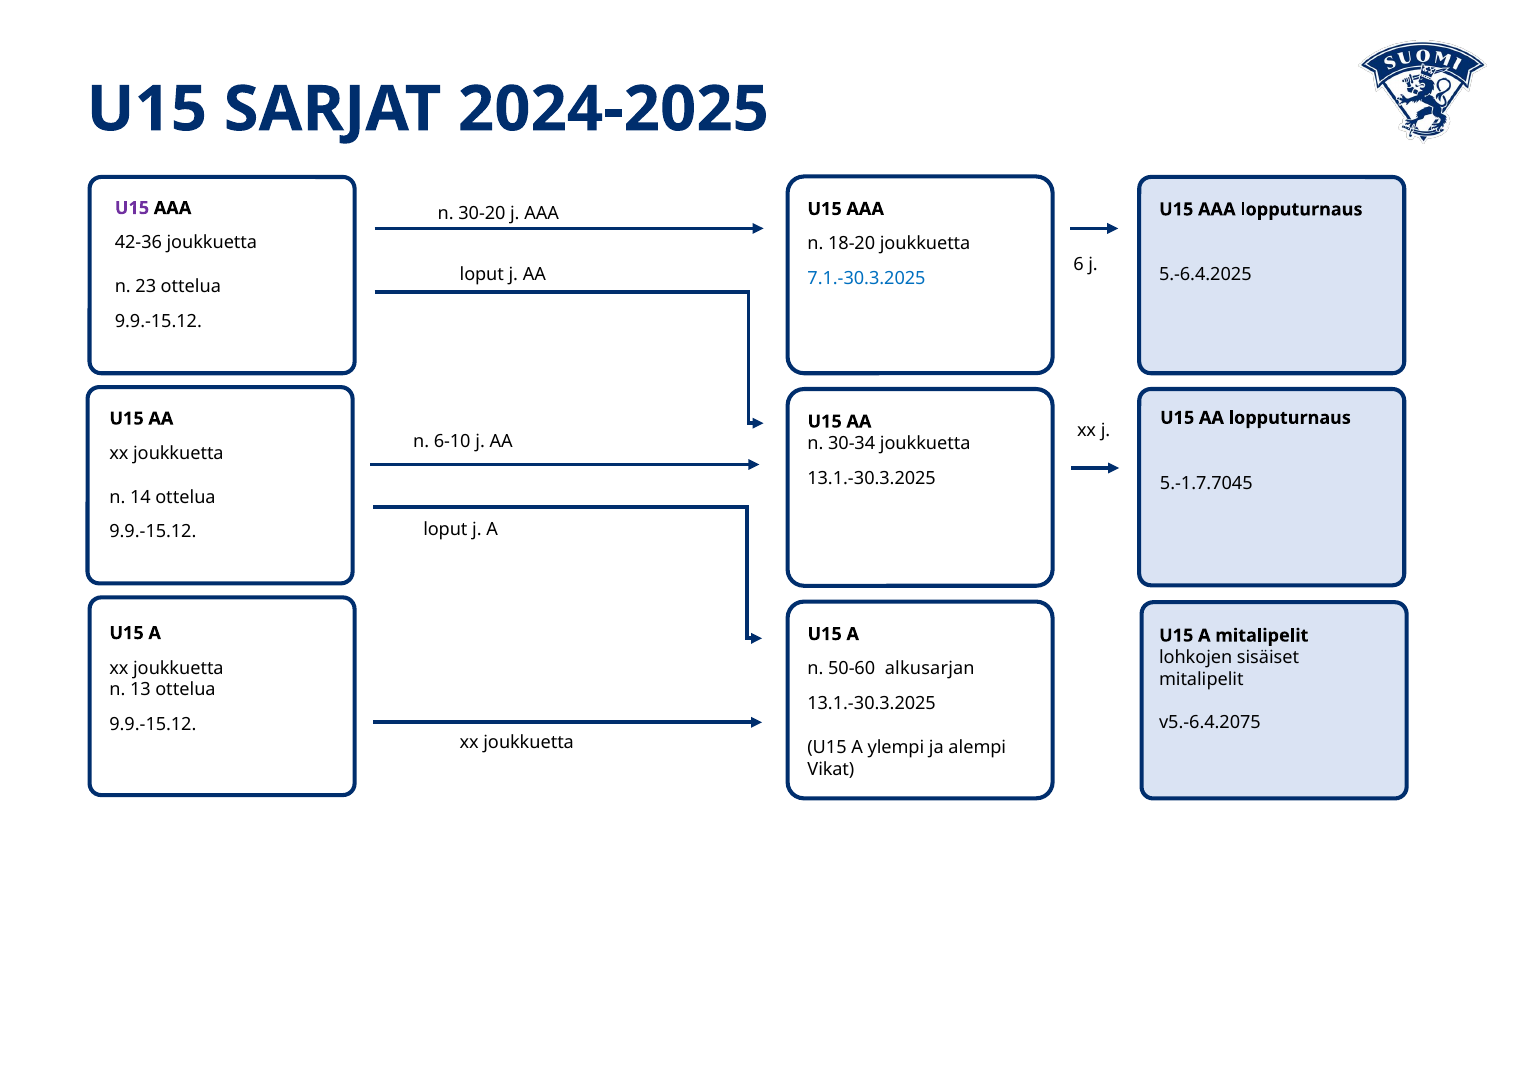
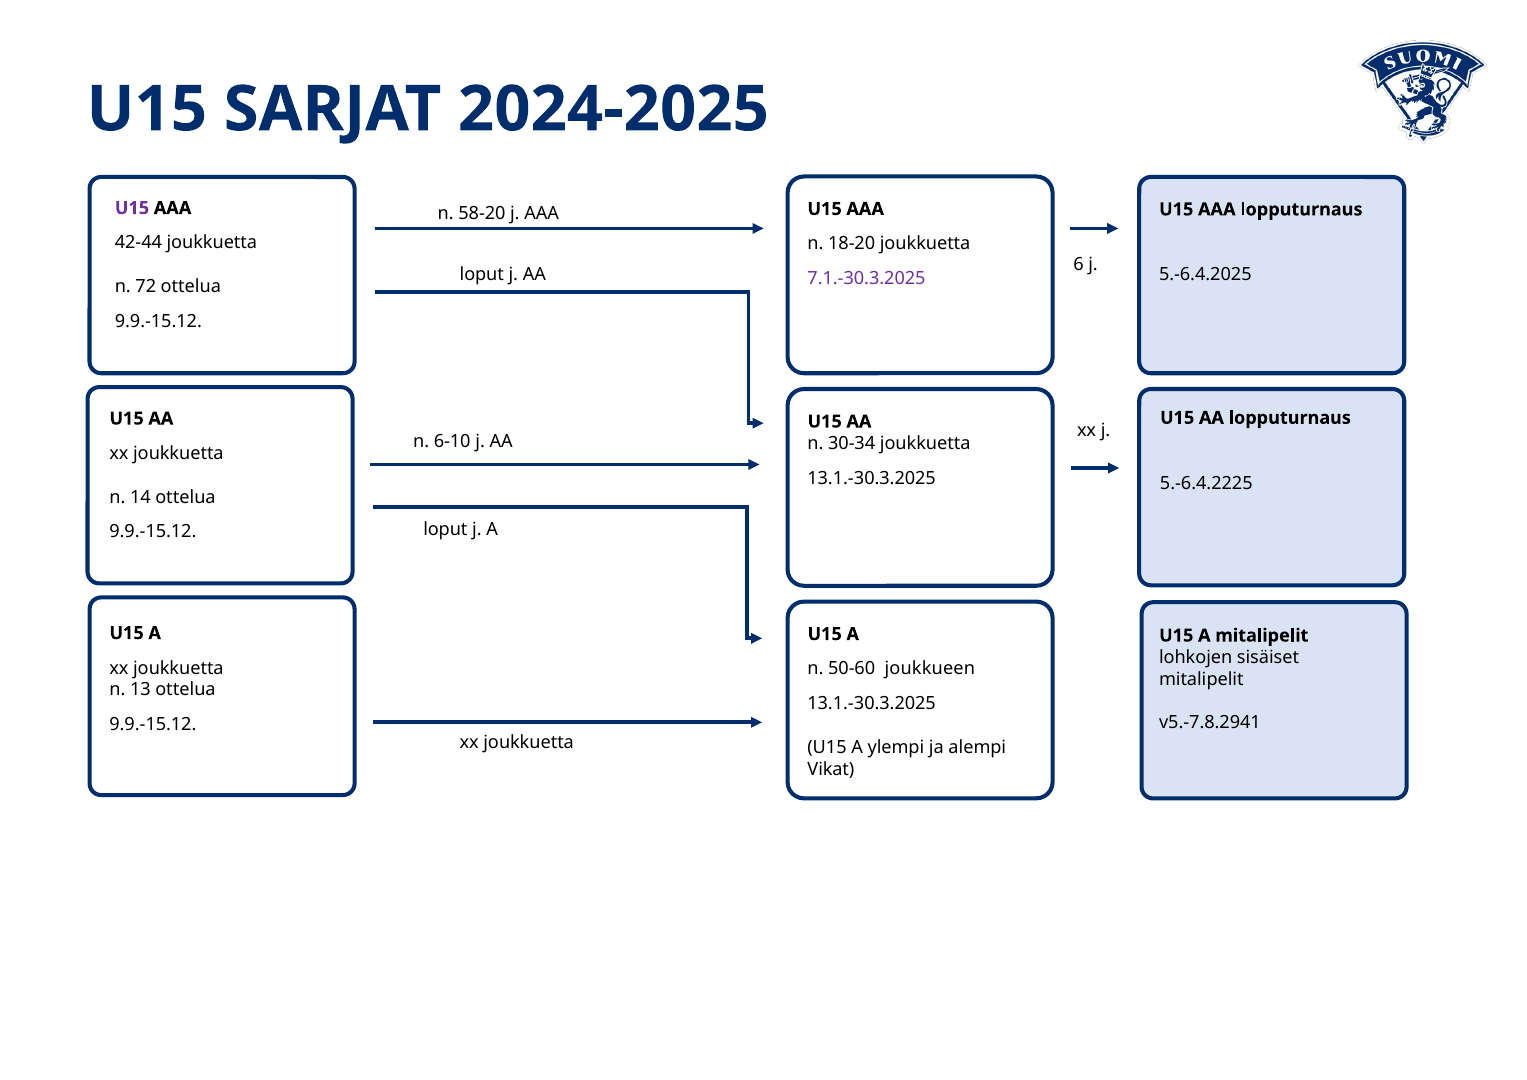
30-20: 30-20 -> 58-20 (482, 213)
42-36: 42-36 -> 42-44 (138, 243)
7.1.-30.3.2025 colour: blue -> purple (867, 279)
23: 23 -> 72 (146, 286)
5.-1.7.7045: 5.-1.7.7045 -> 5.-6.4.2225 (1206, 483)
alkusarjan: alkusarjan -> joukkueen (930, 669)
v5.-6.4.2075: v5.-6.4.2075 -> v5.-7.8.2941 (1210, 723)
